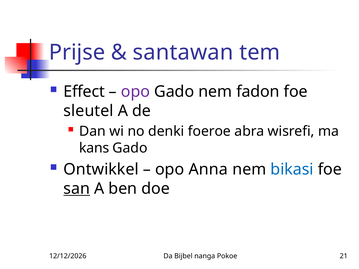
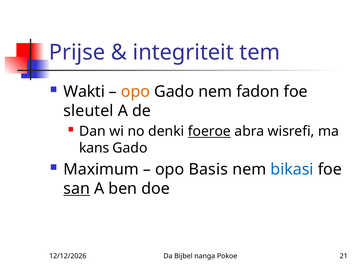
santawan: santawan -> integriteit (183, 52)
Effect: Effect -> Wakti (84, 92)
opo colour: purple -> orange (135, 92)
foeroe underline: none -> present (209, 131)
Ontwikkel: Ontwikkel -> Maximum (101, 170)
Anna: Anna -> Basis (208, 170)
